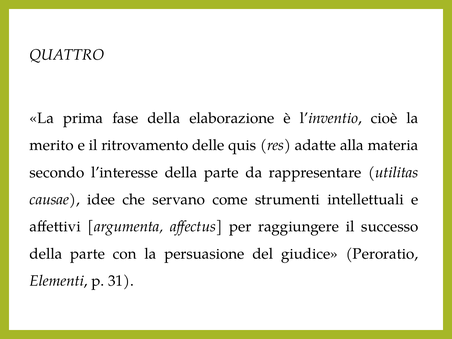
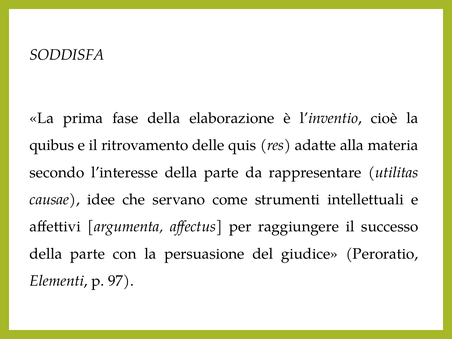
QUATTRO: QUATTRO -> SODDISFA (67, 55)
merito: merito -> quibus (52, 145)
31: 31 -> 97 (121, 281)
